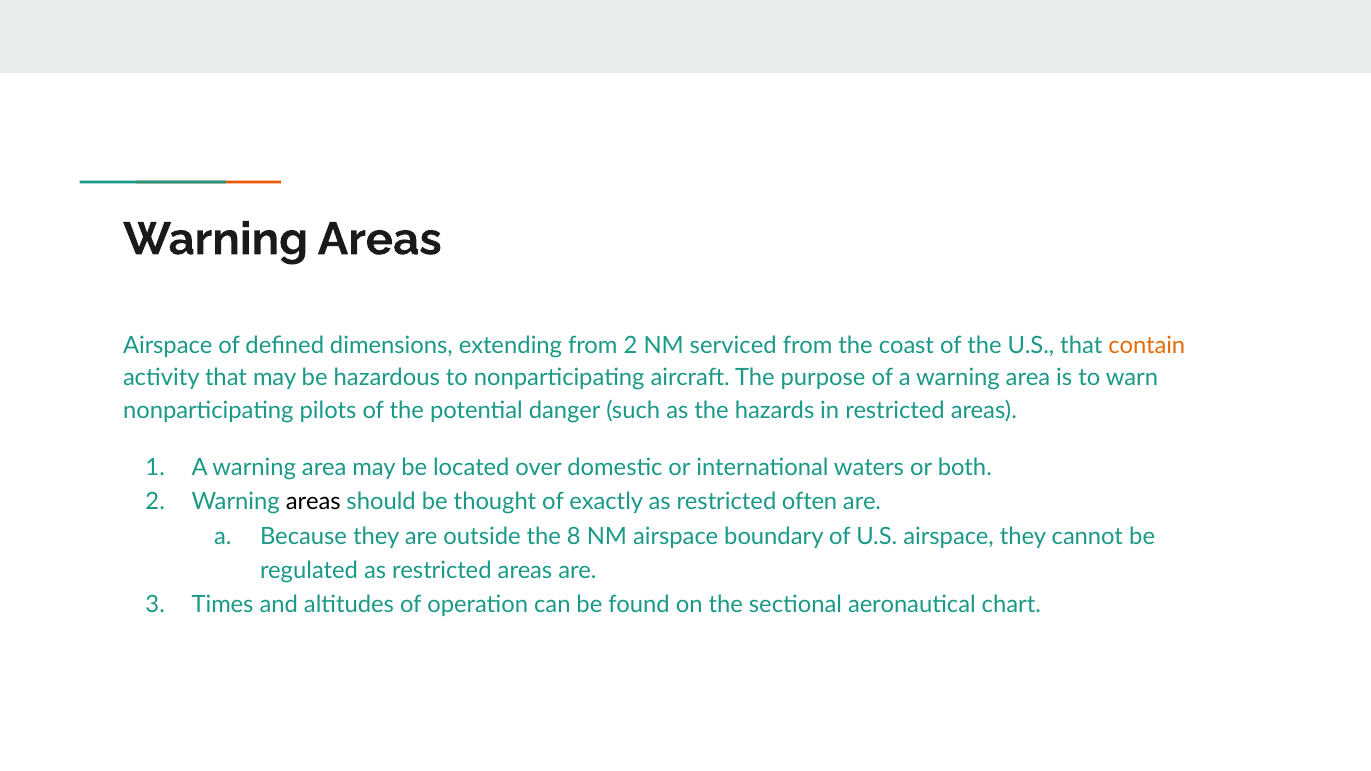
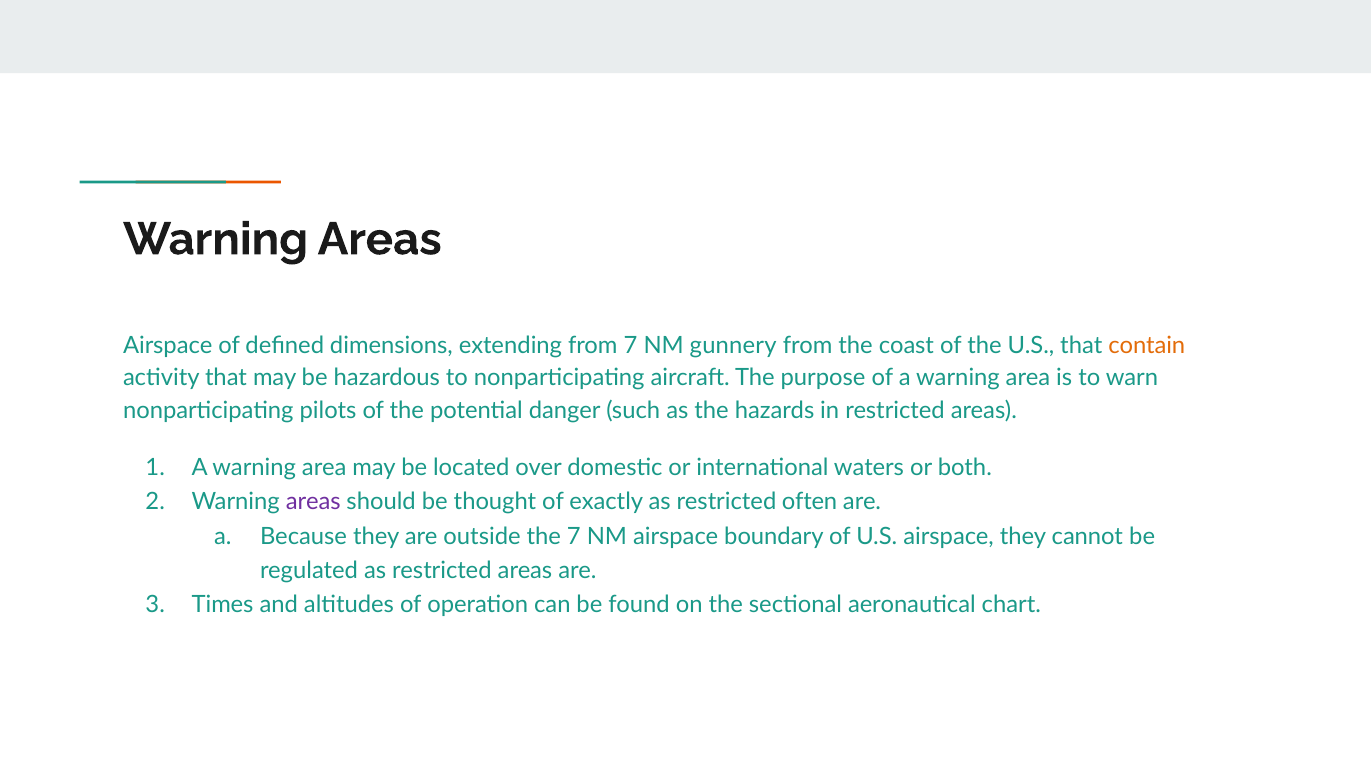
from 2: 2 -> 7 (631, 345)
serviced: serviced -> gunnery (733, 345)
areas colour: black -> purple (313, 502)
the 8: 8 -> 7 (574, 536)
